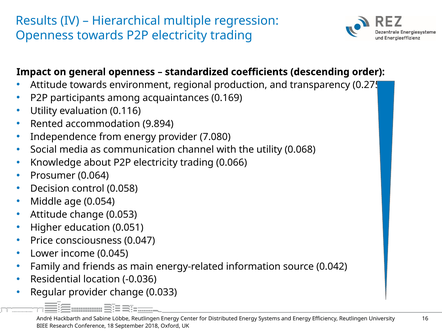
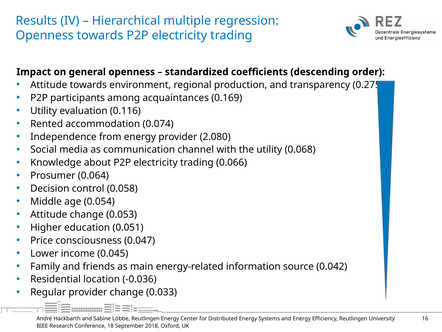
9.894: 9.894 -> 0.074 (158, 124)
7.080: 7.080 -> 2.080 (215, 137)
